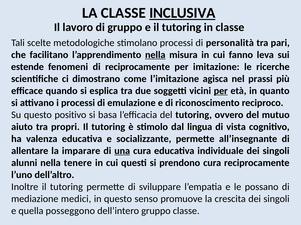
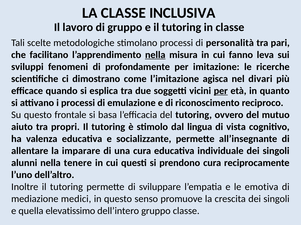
INCLUSIVA underline: present -> none (182, 13)
estende: estende -> sviluppi (27, 67)
di reciprocamente: reciprocamente -> profondamente (138, 67)
prassi: prassi -> divari (260, 79)
positivo: positivo -> frontale (70, 115)
una underline: present -> none (122, 151)
possano: possano -> emotiva (262, 187)
posseggono: posseggono -> elevatissimo (70, 211)
